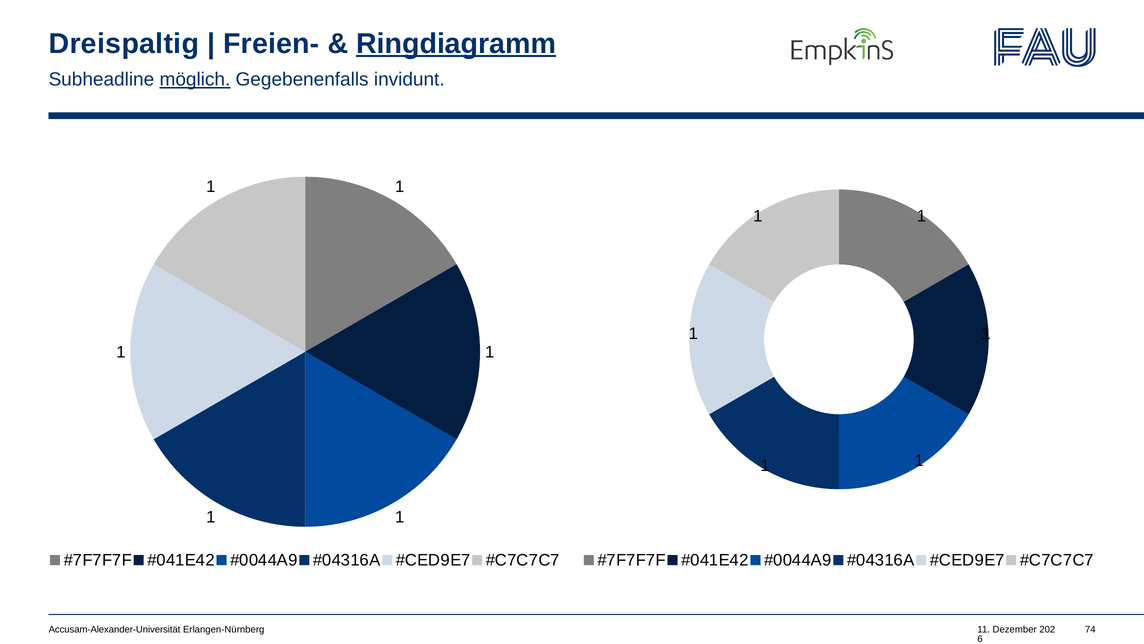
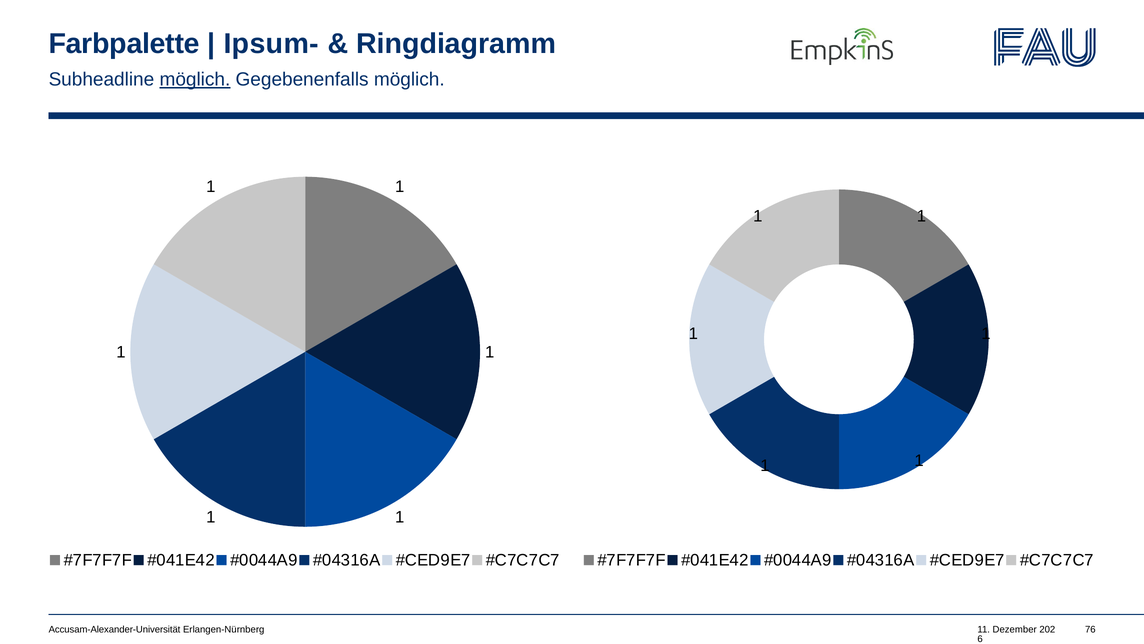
Dreispaltig: Dreispaltig -> Farbpalette (124, 44)
Freien-: Freien- -> Ipsum- (271, 44)
Ringdiagramm underline: present -> none (456, 44)
Gegebenenfalls invidunt: invidunt -> möglich (409, 80)
74: 74 -> 76 (1090, 629)
